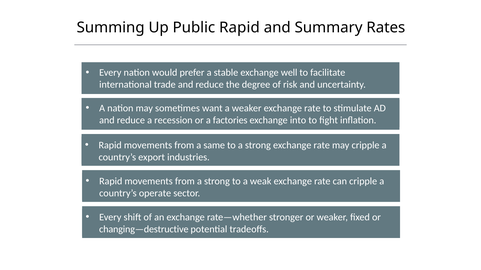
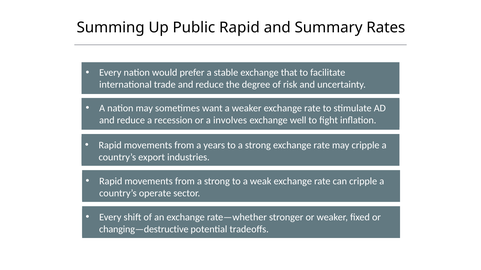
well: well -> that (289, 73)
factories: factories -> involves (230, 120)
into: into -> well (298, 120)
same: same -> years (214, 145)
